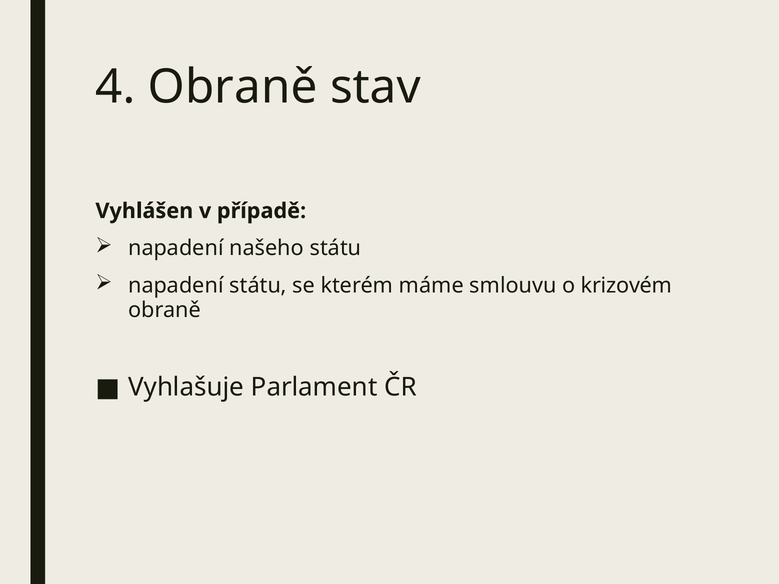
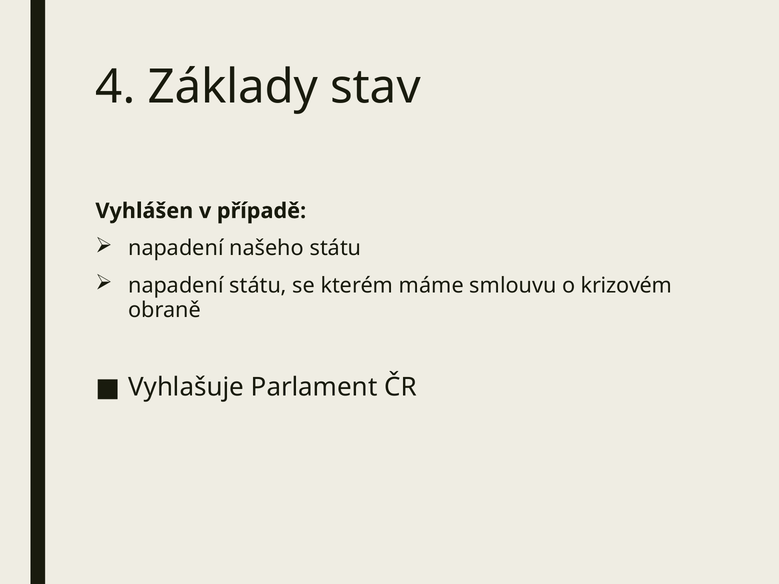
4 Obraně: Obraně -> Základy (233, 87)
